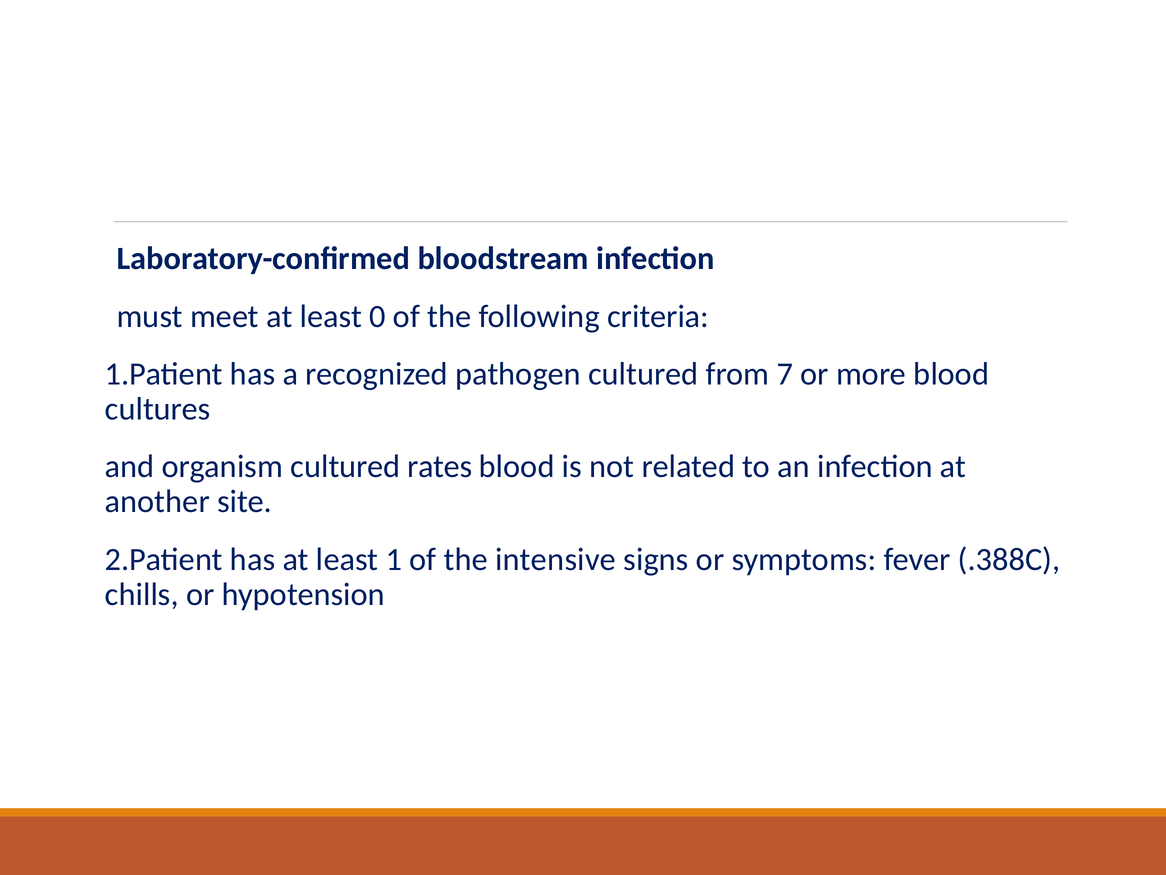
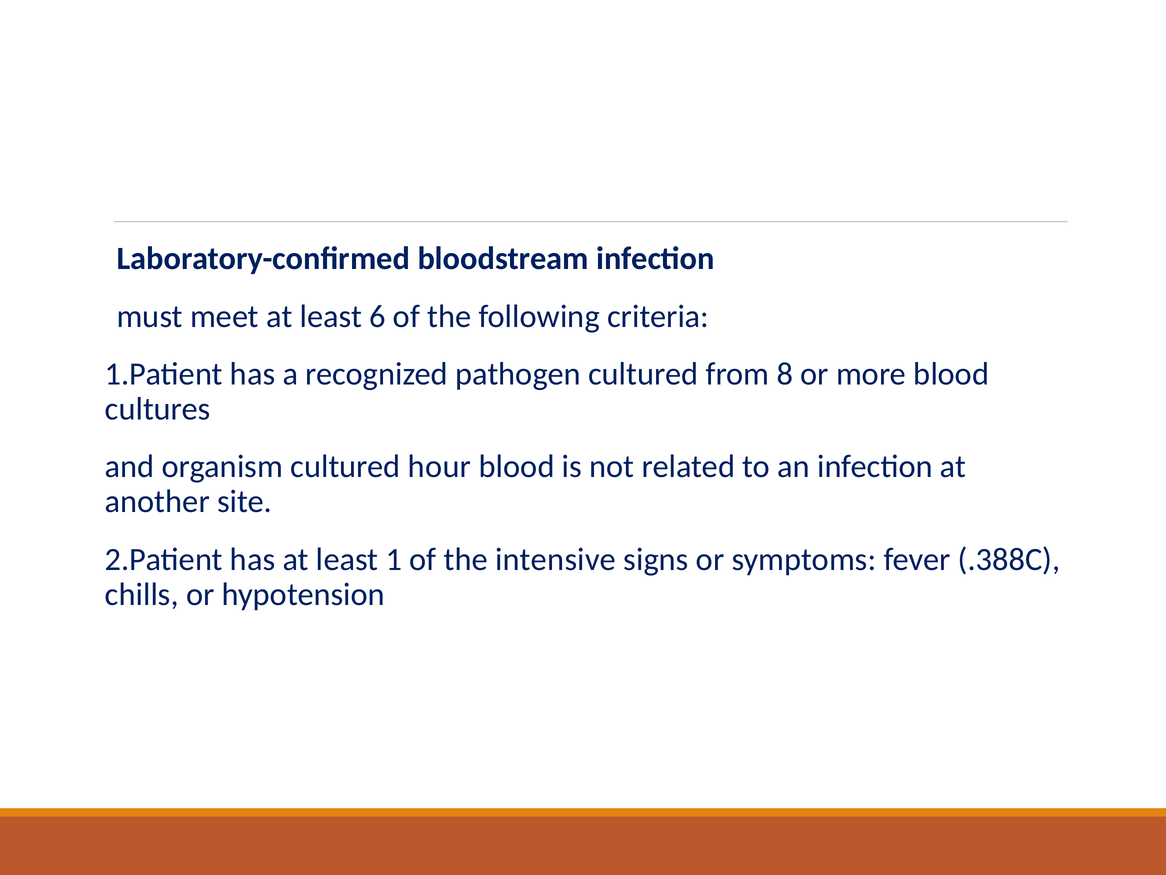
0: 0 -> 6 (377, 316)
7: 7 -> 8 (785, 374)
rates: rates -> hour (439, 466)
